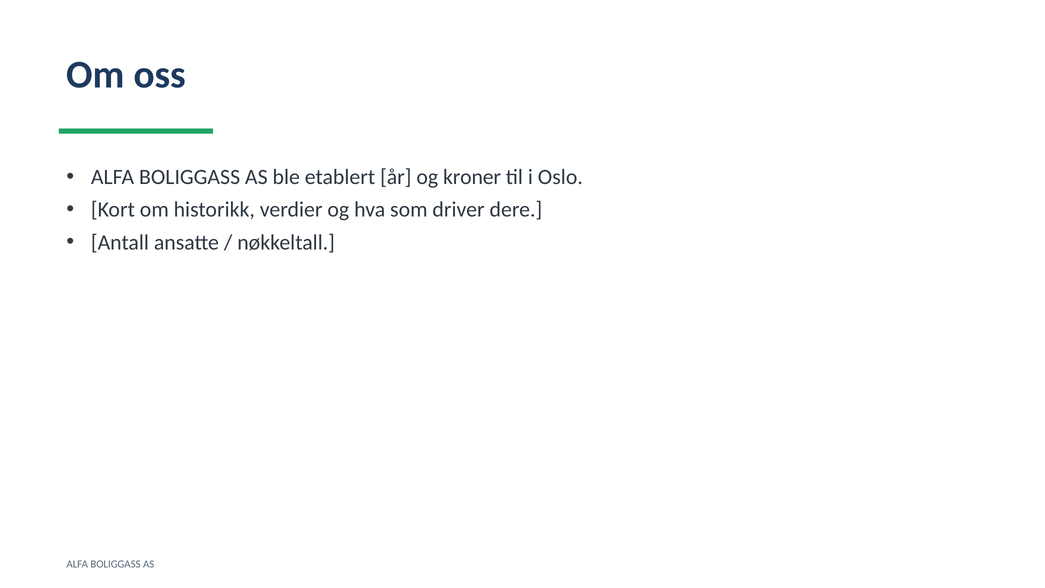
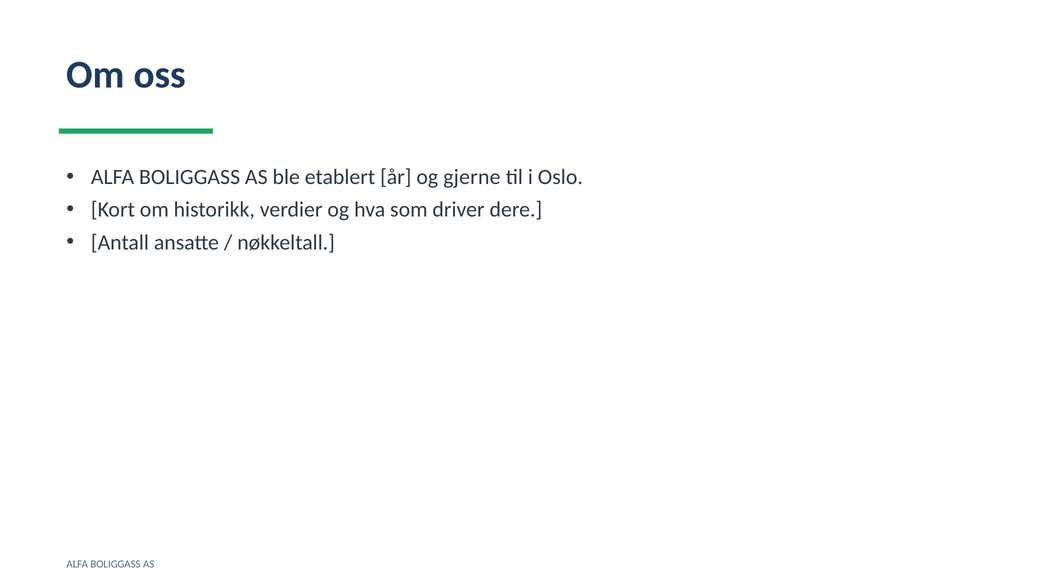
kroner: kroner -> gjerne (472, 177)
